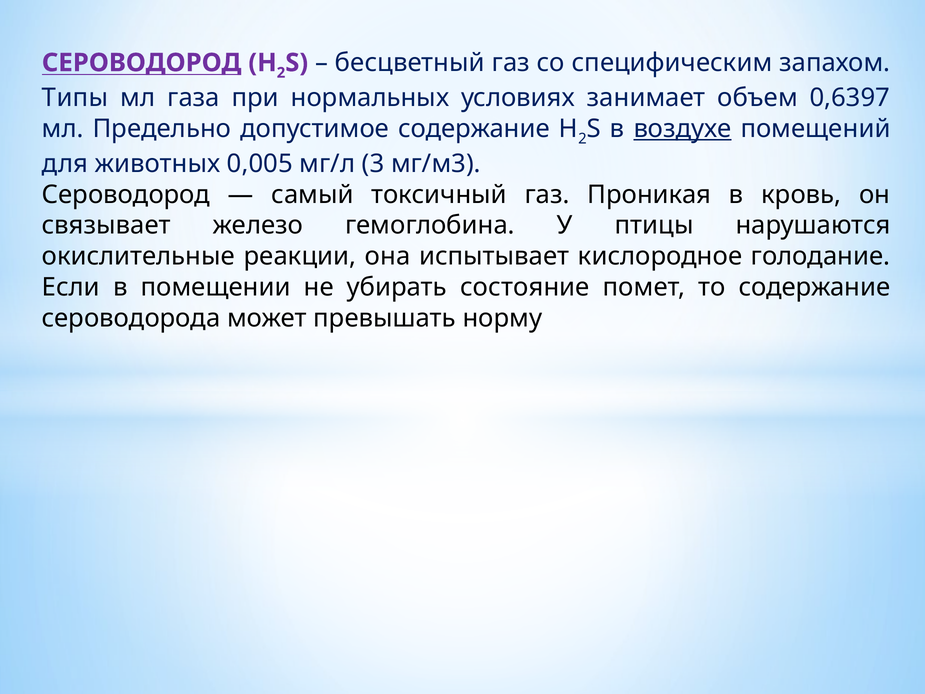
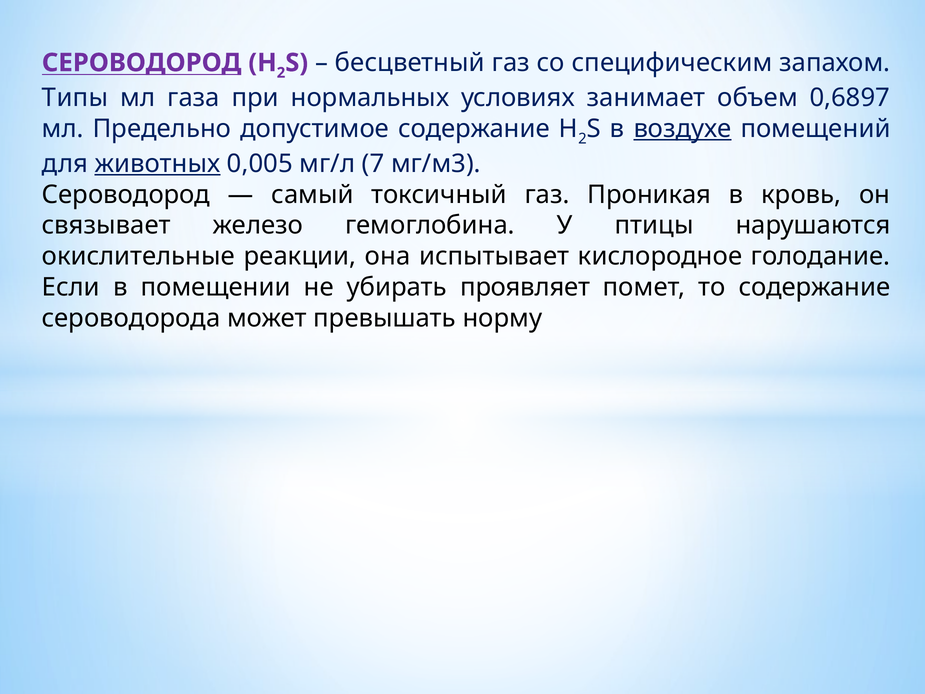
0,6397: 0,6397 -> 0,6897 (850, 98)
животных underline: none -> present (158, 164)
3: 3 -> 7 (373, 164)
состояние: состояние -> проявляет (525, 287)
